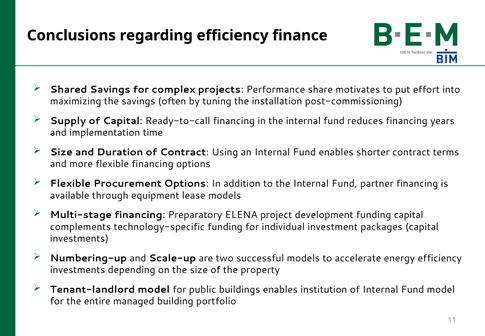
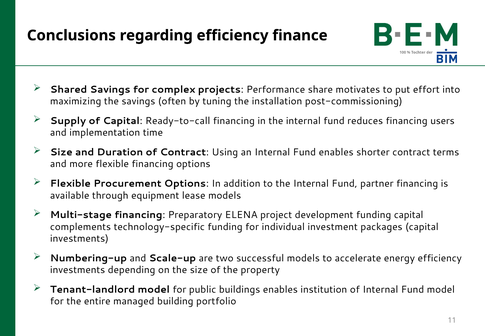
years: years -> users (442, 121)
